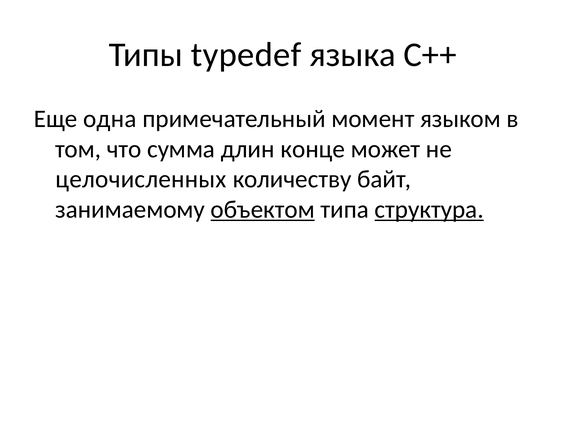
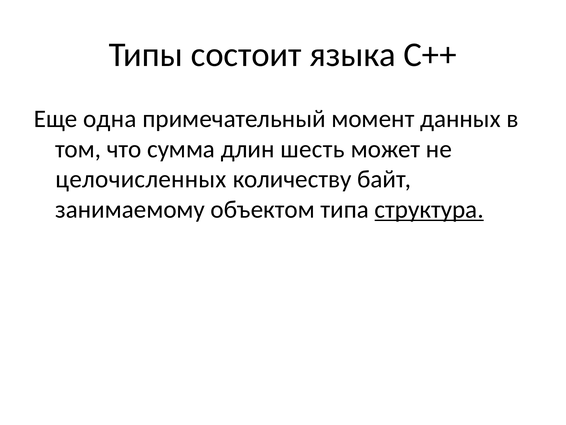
typedef: typedef -> состоит (246, 55)
языком: языком -> данных (460, 119)
конце: конце -> шесть (313, 149)
объектом underline: present -> none (263, 209)
